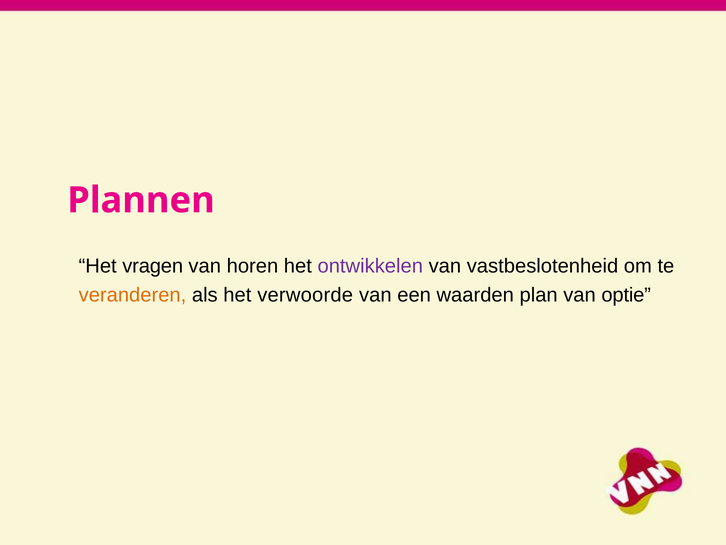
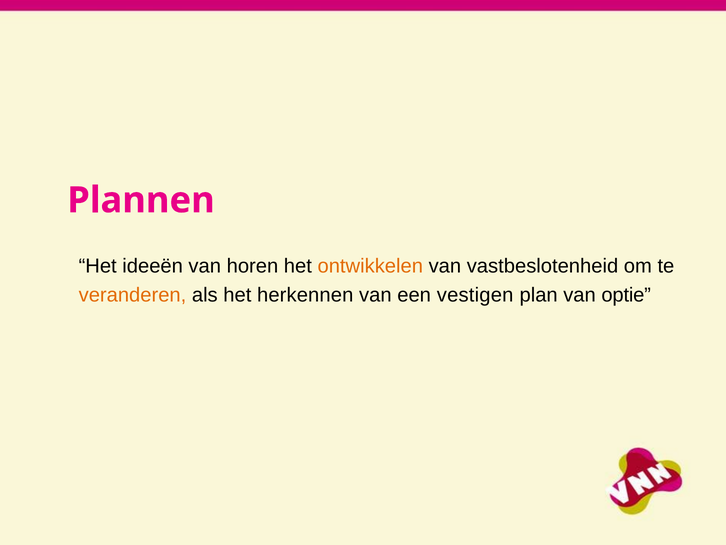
vragen: vragen -> ideeën (153, 266)
ontwikkelen colour: purple -> orange (370, 266)
verwoorde: verwoorde -> herkennen (305, 295)
waarden: waarden -> vestigen (475, 295)
